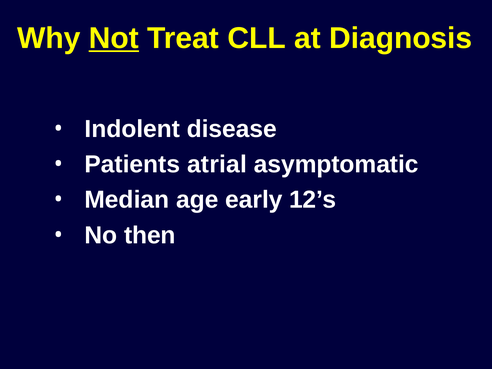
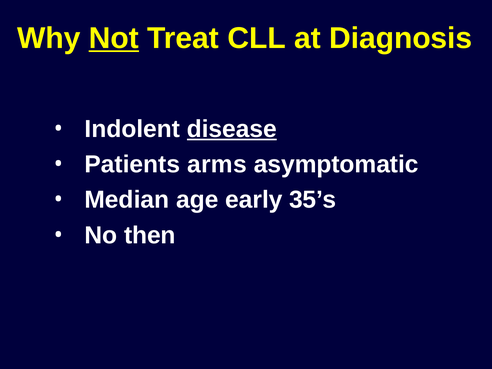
disease underline: none -> present (232, 129)
atrial: atrial -> arms (217, 164)
12’s: 12’s -> 35’s (313, 200)
